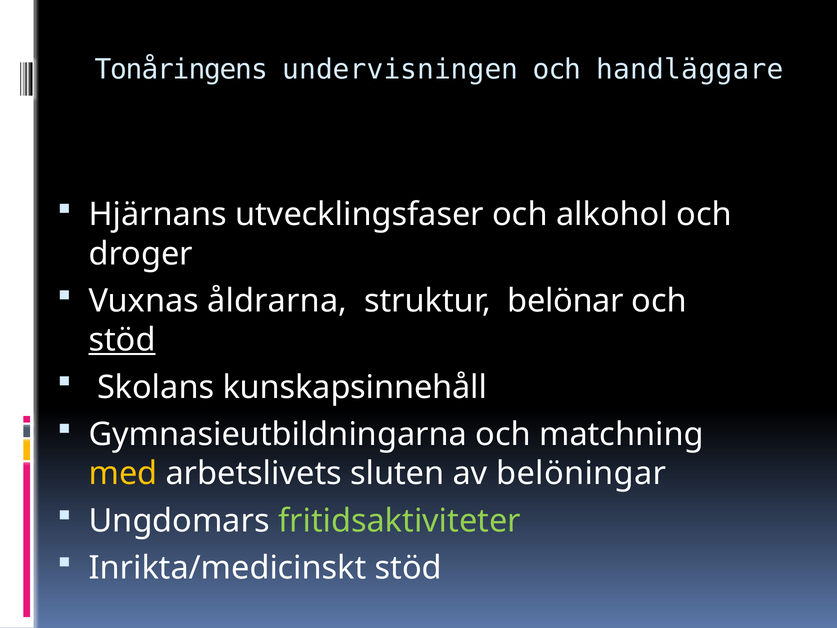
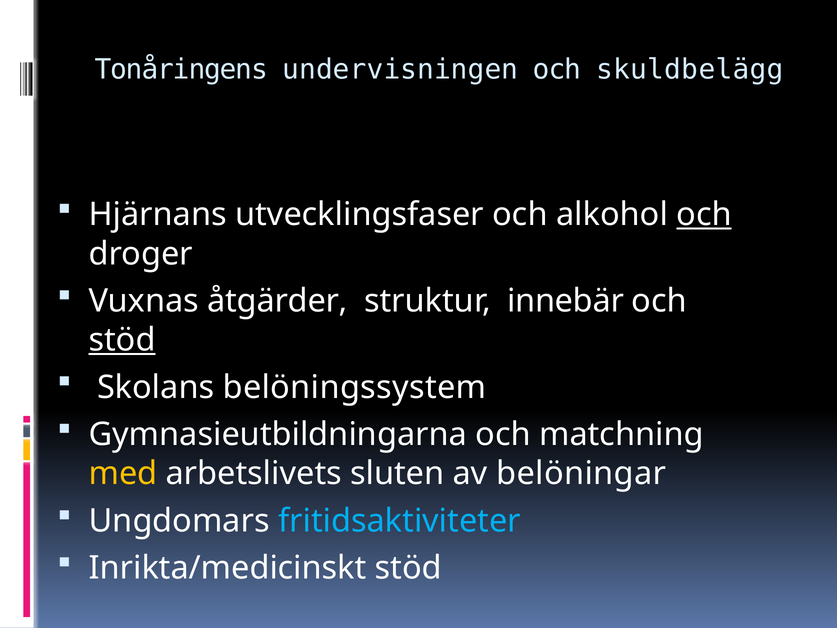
handläggare: handläggare -> skuldbelägg (690, 70)
och underline: none -> present (704, 215)
åldrarna: åldrarna -> åtgärder (277, 301)
belönar: belönar -> innebär (566, 301)
kunskapsinnehåll: kunskapsinnehåll -> belöningssystem (355, 387)
fritidsaktiviteter colour: light green -> light blue (399, 521)
